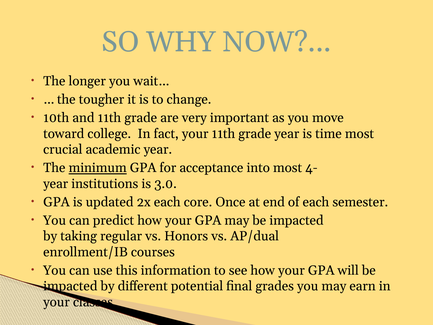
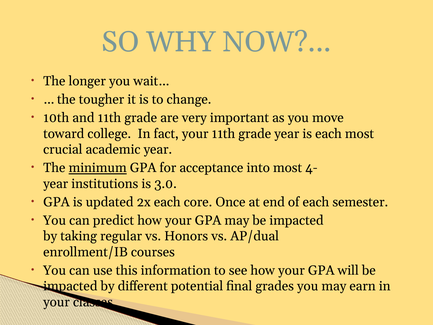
is time: time -> each (329, 134)
